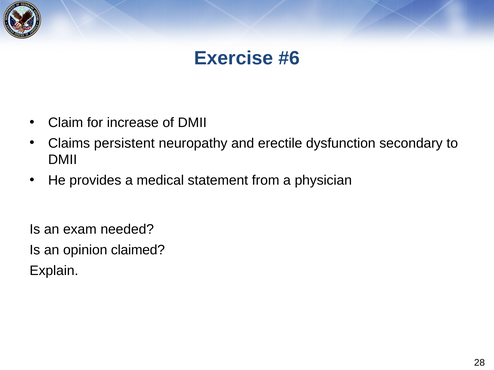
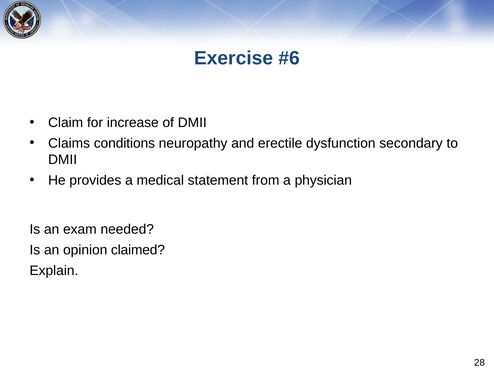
persistent: persistent -> conditions (124, 143)
